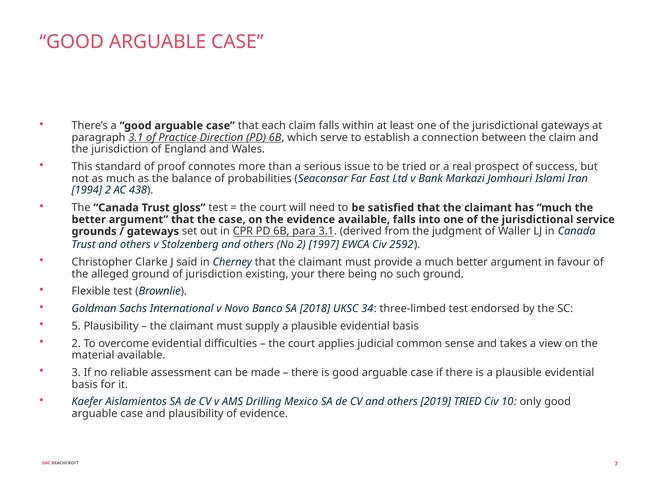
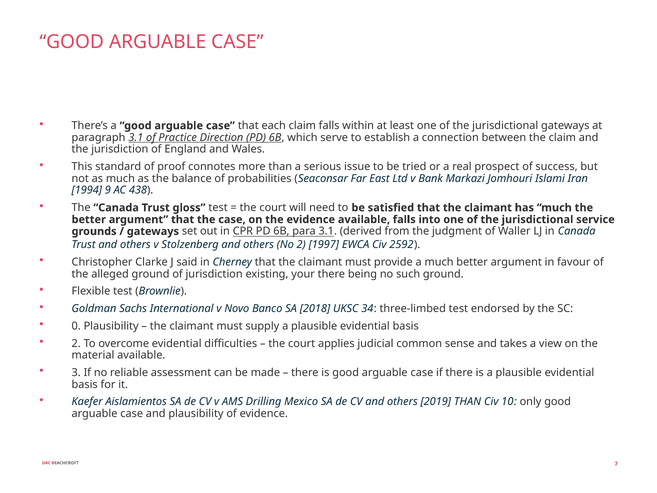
1994 2: 2 -> 9 (108, 190)
5: 5 -> 0 (76, 326)
2019 TRIED: TRIED -> THAN (467, 402)
